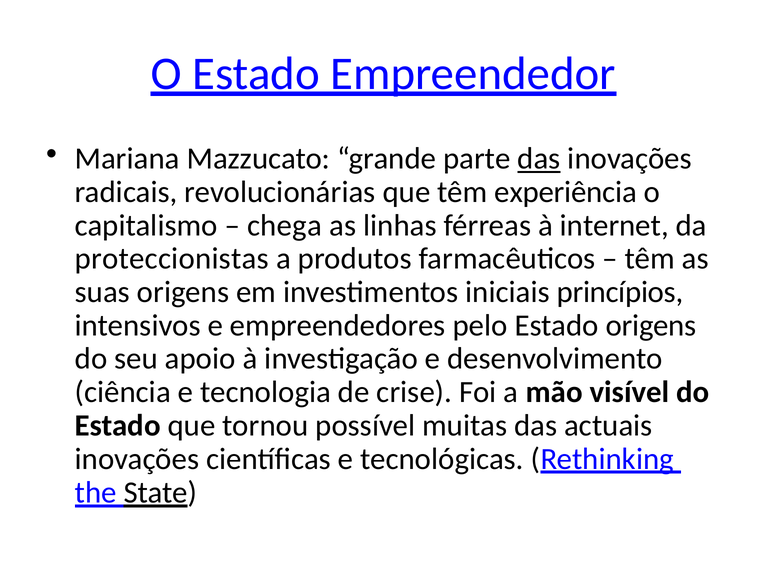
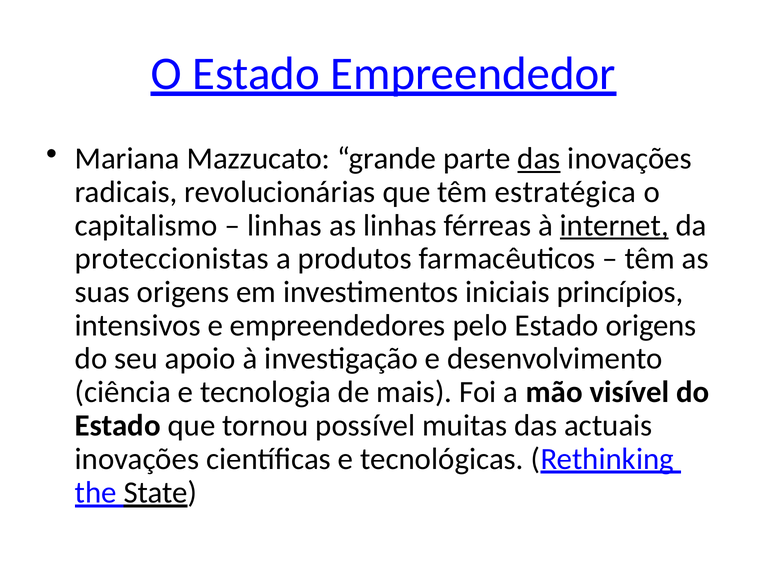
experiência: experiência -> estratégica (565, 192)
chega: chega -> linhas (285, 225)
internet underline: none -> present (614, 225)
crise: crise -> mais (414, 392)
